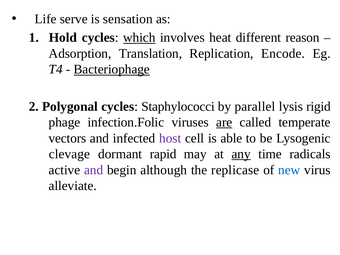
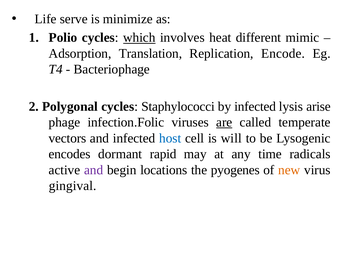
sensation: sensation -> minimize (128, 19)
Hold: Hold -> Polio (63, 38)
reason: reason -> mimic (303, 38)
Bacteriophage underline: present -> none (112, 69)
by parallel: parallel -> infected (255, 106)
rigid: rigid -> arise (319, 106)
host colour: purple -> blue (170, 138)
able: able -> will (231, 138)
clevage: clevage -> encodes (70, 154)
any underline: present -> none (241, 154)
although: although -> locations (164, 170)
replicase: replicase -> pyogenes (235, 170)
new colour: blue -> orange (289, 170)
alleviate: alleviate -> gingival (73, 186)
